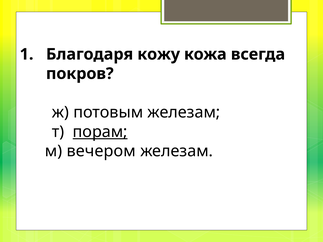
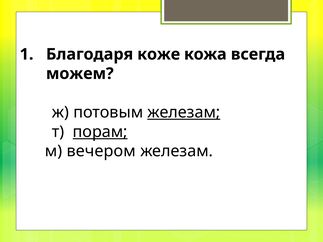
кожу: кожу -> коже (159, 54)
покров: покров -> можем (80, 74)
железам underline: none -> present (184, 112)
